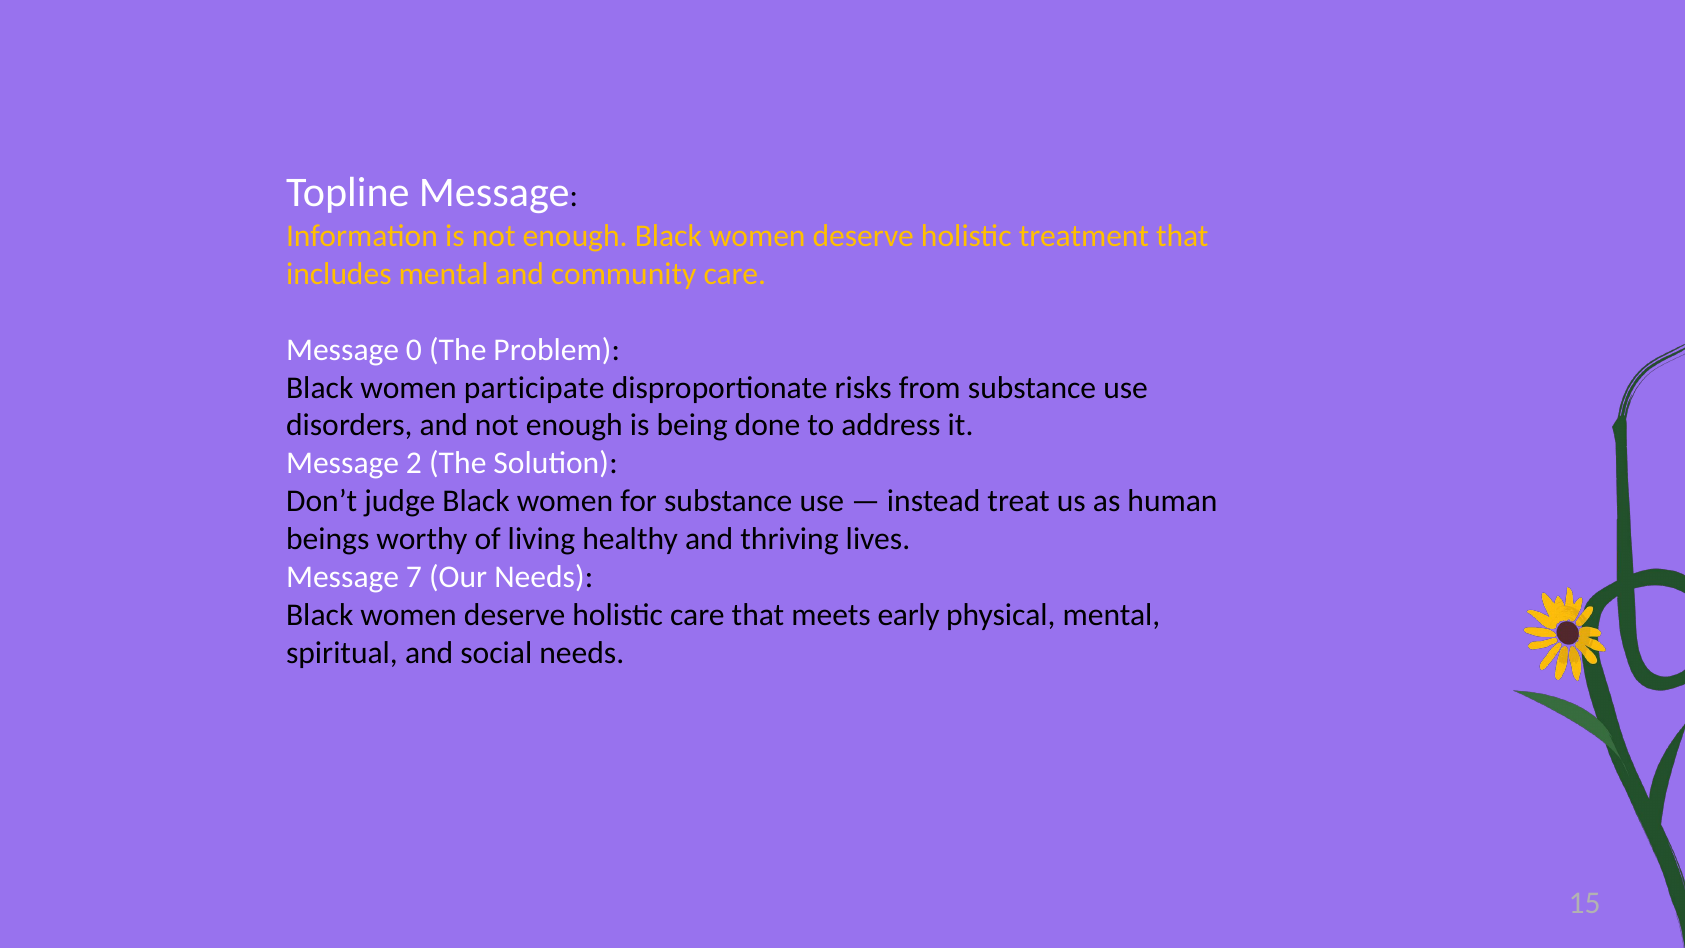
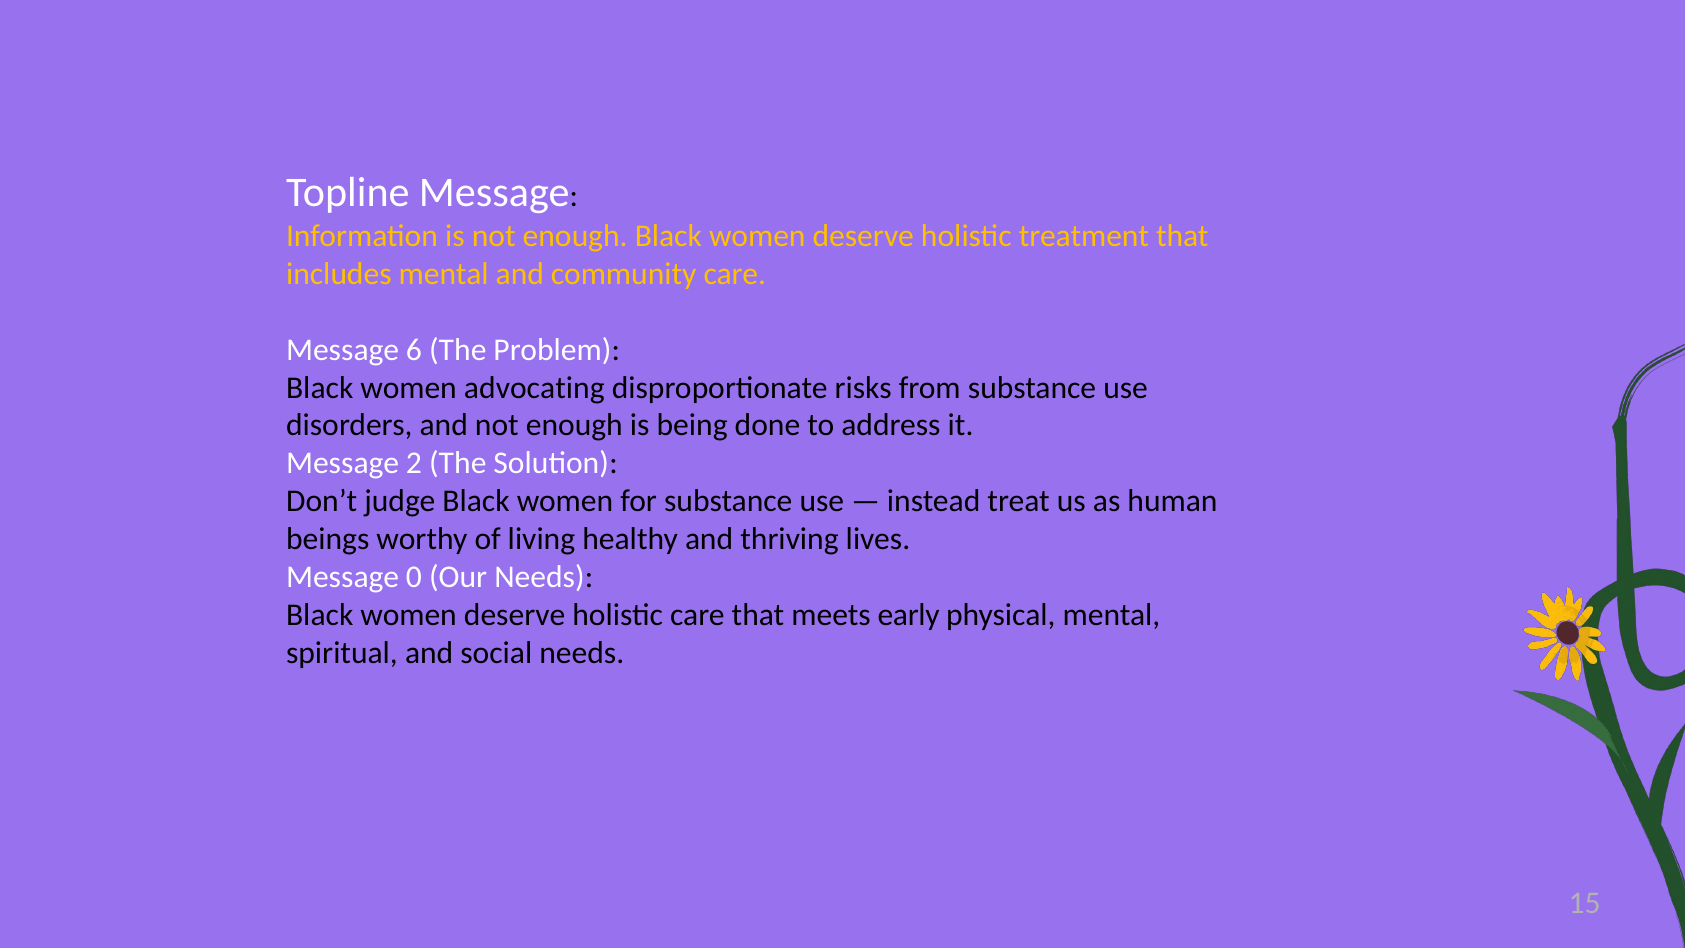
0: 0 -> 6 (414, 350)
participate: participate -> advocating (534, 388)
7: 7 -> 0 (414, 577)
